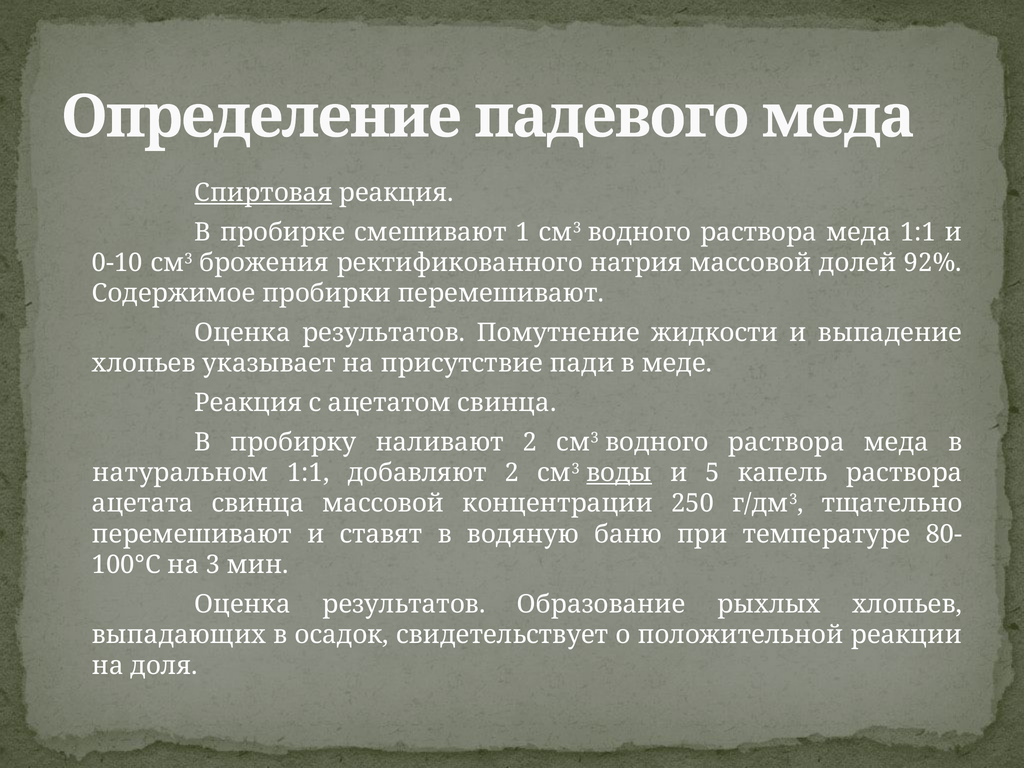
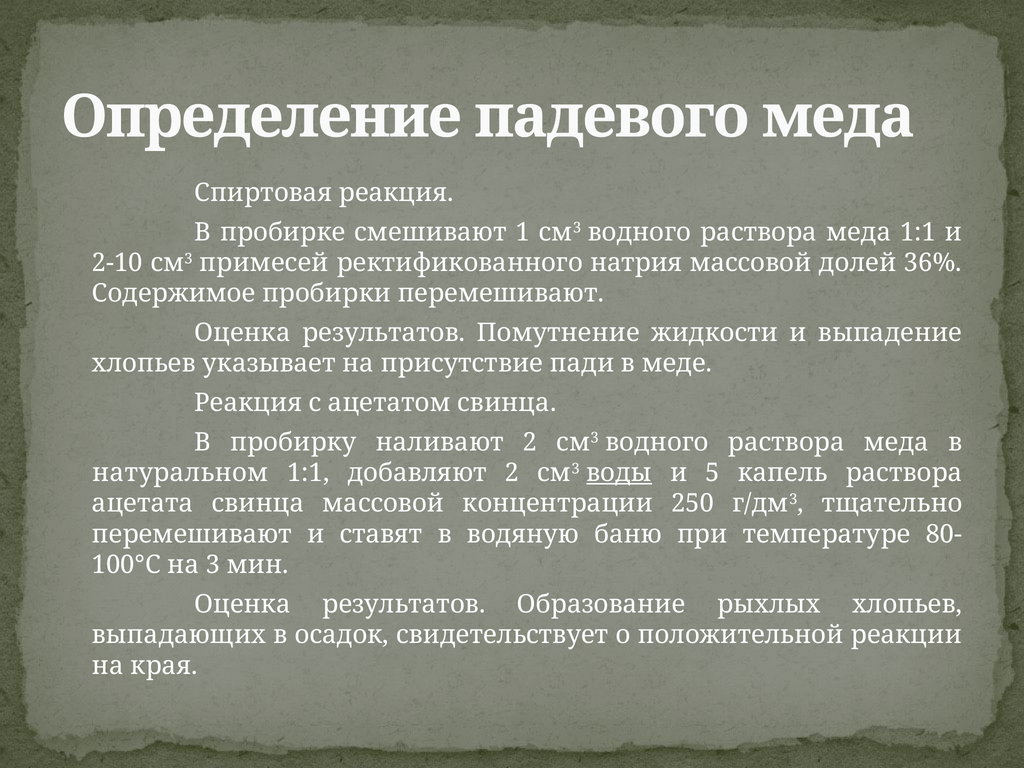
Спиртовая underline: present -> none (263, 193)
0-10: 0-10 -> 2-10 (117, 263)
брожения: брожения -> примесей (264, 263)
92%: 92% -> 36% (933, 263)
доля: доля -> края (164, 666)
